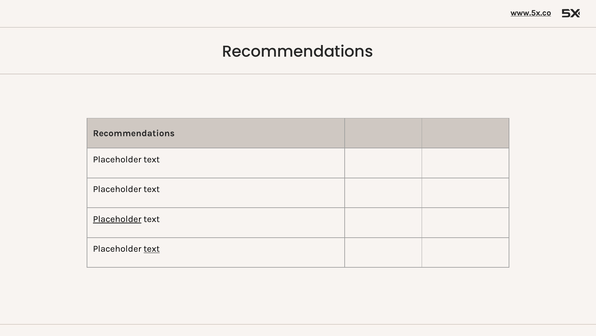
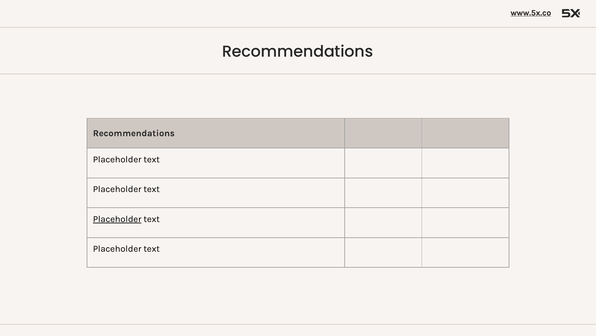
text underline: present -> none (152, 248)
